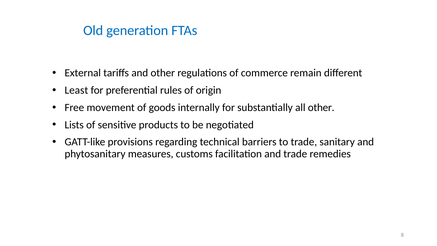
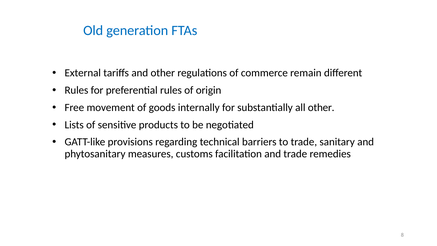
Least: Least -> Rules (76, 90)
